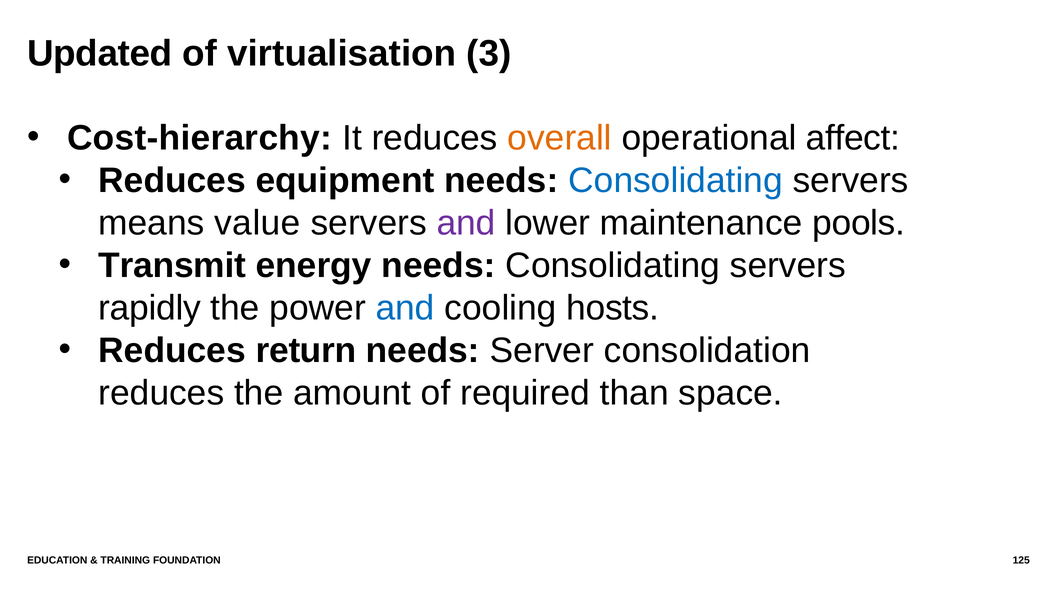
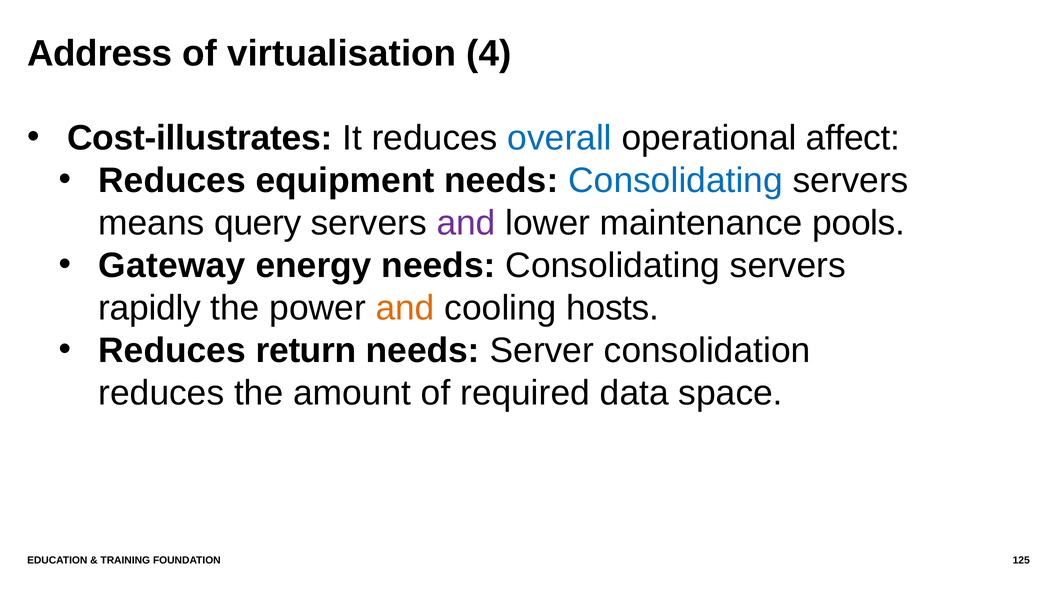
Updated: Updated -> Address (100, 54)
3: 3 -> 4 (489, 54)
Cost-hierarchy: Cost-hierarchy -> Cost-illustrates (200, 138)
overall colour: orange -> blue (560, 138)
value: value -> query (258, 223)
Transmit: Transmit -> Gateway (172, 266)
and colour: blue -> orange (405, 308)
than: than -> data (634, 393)
